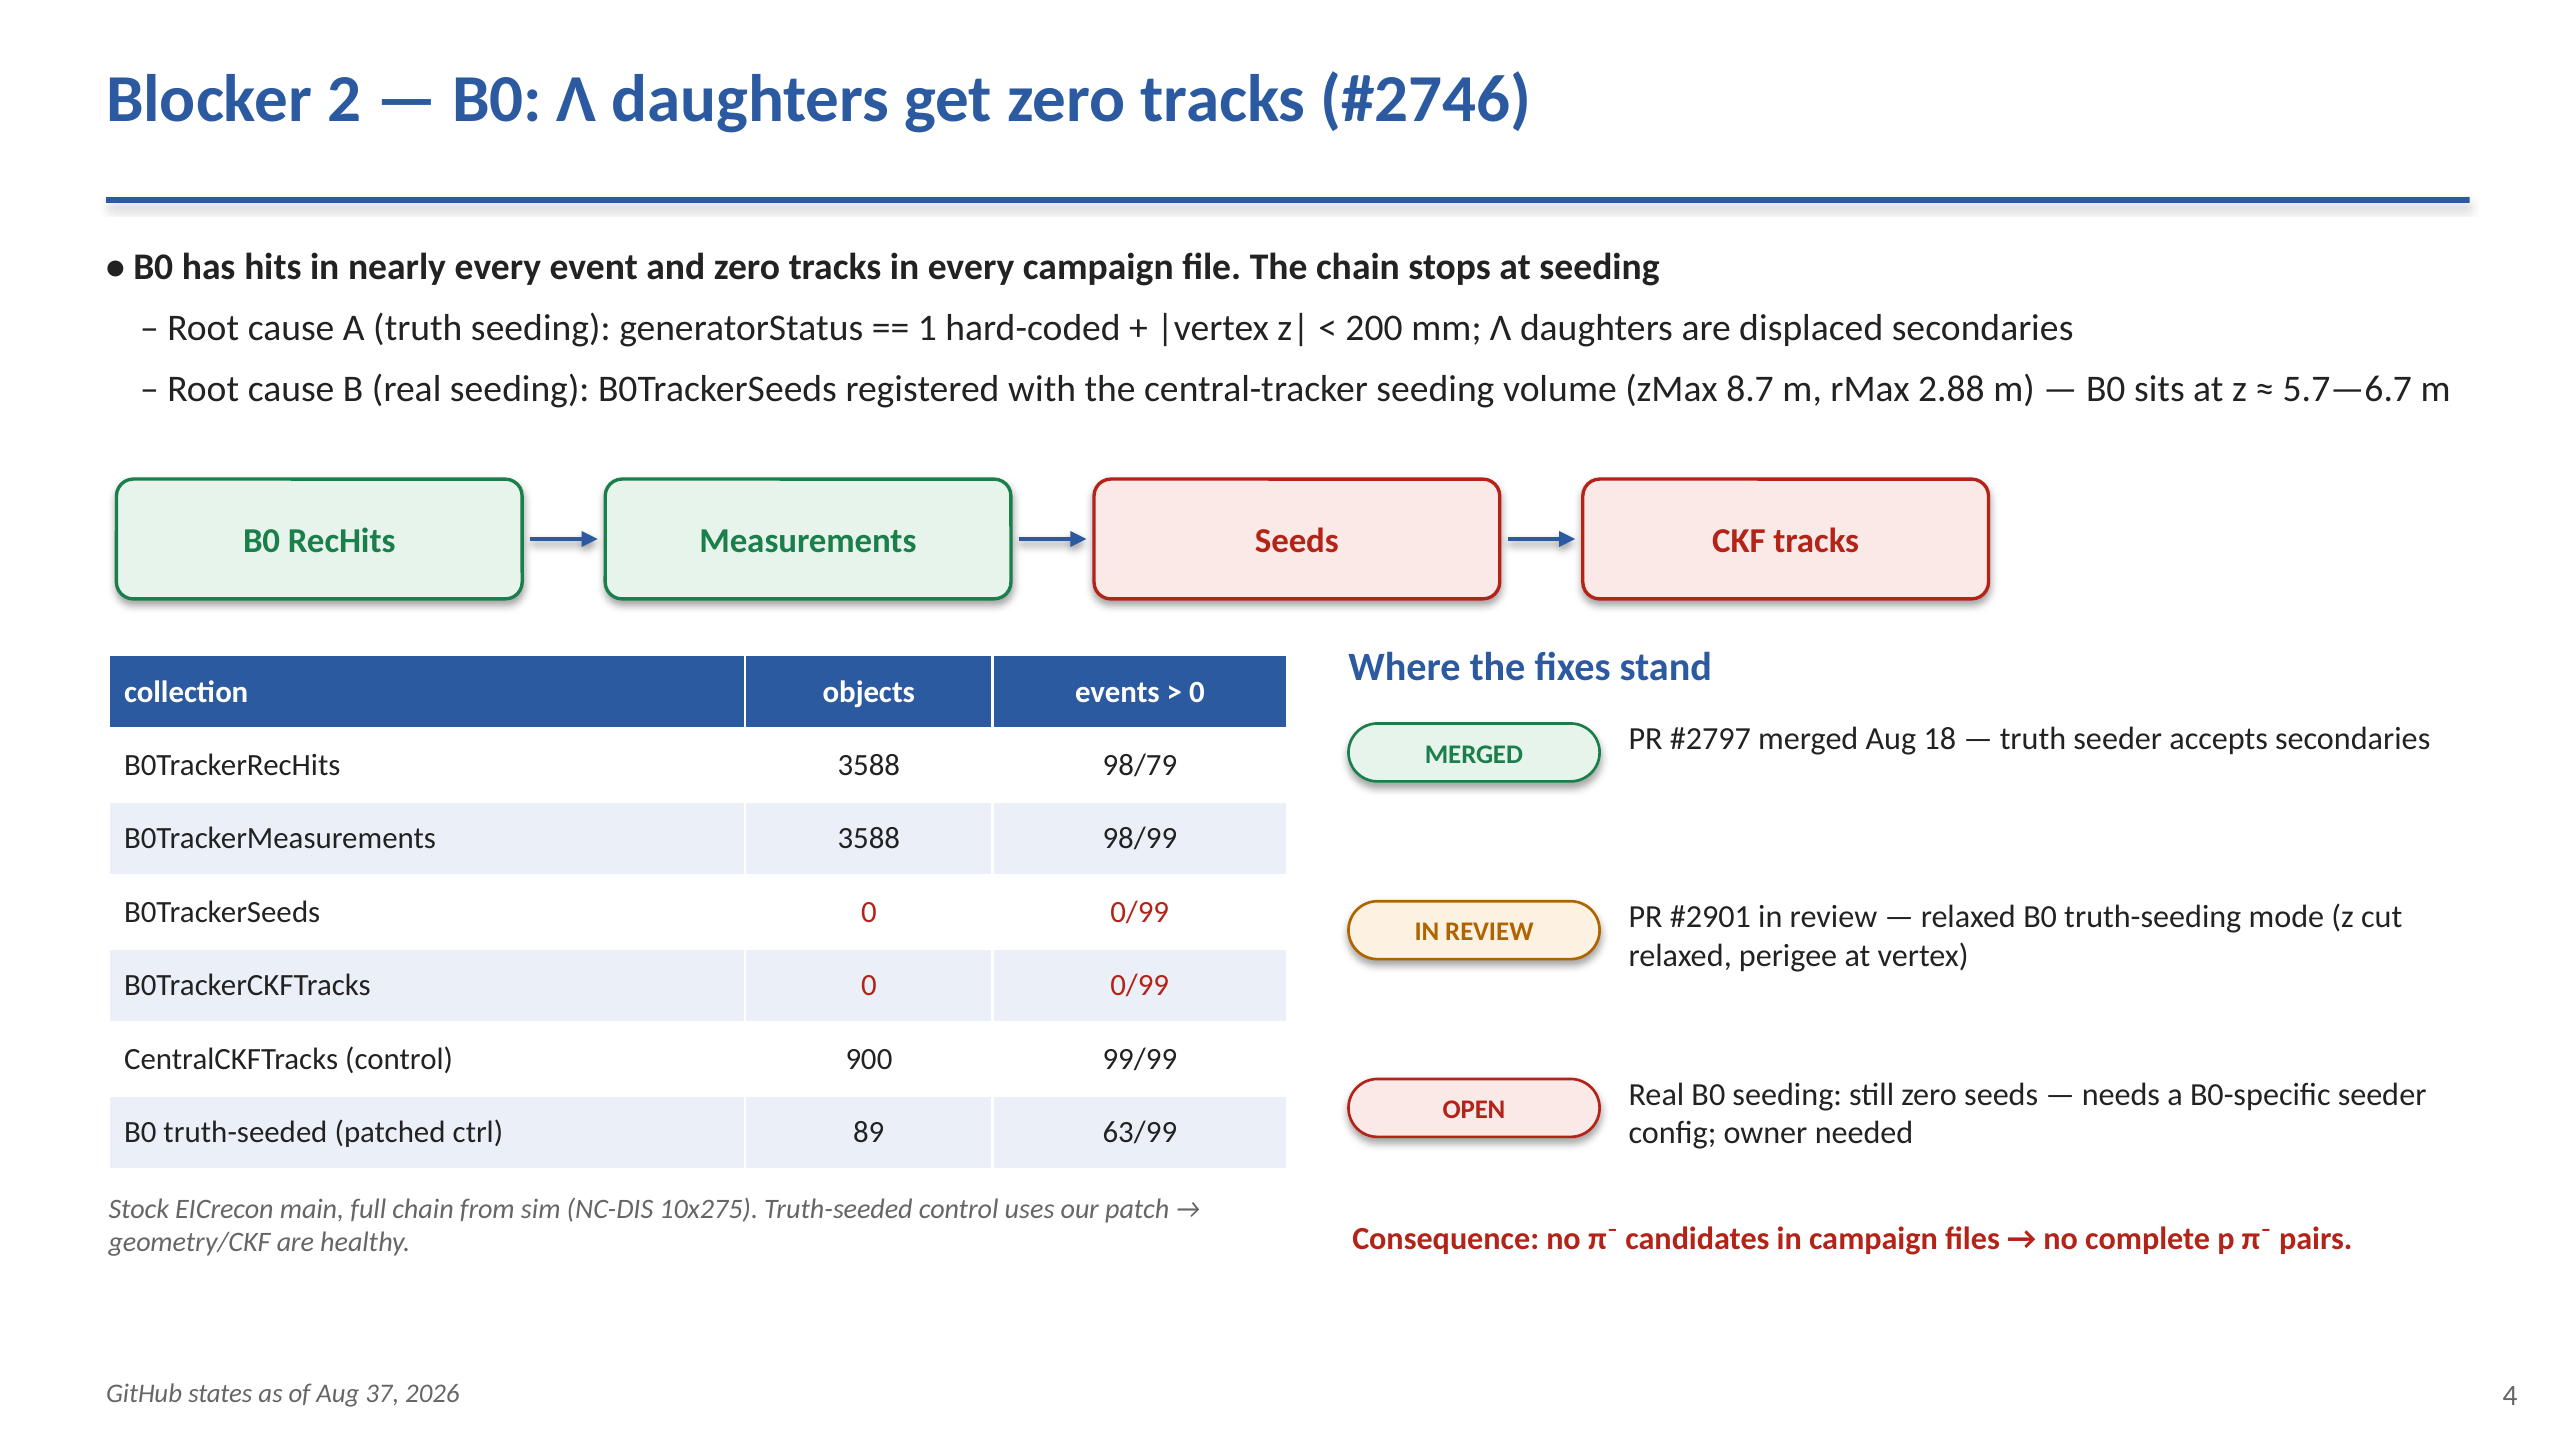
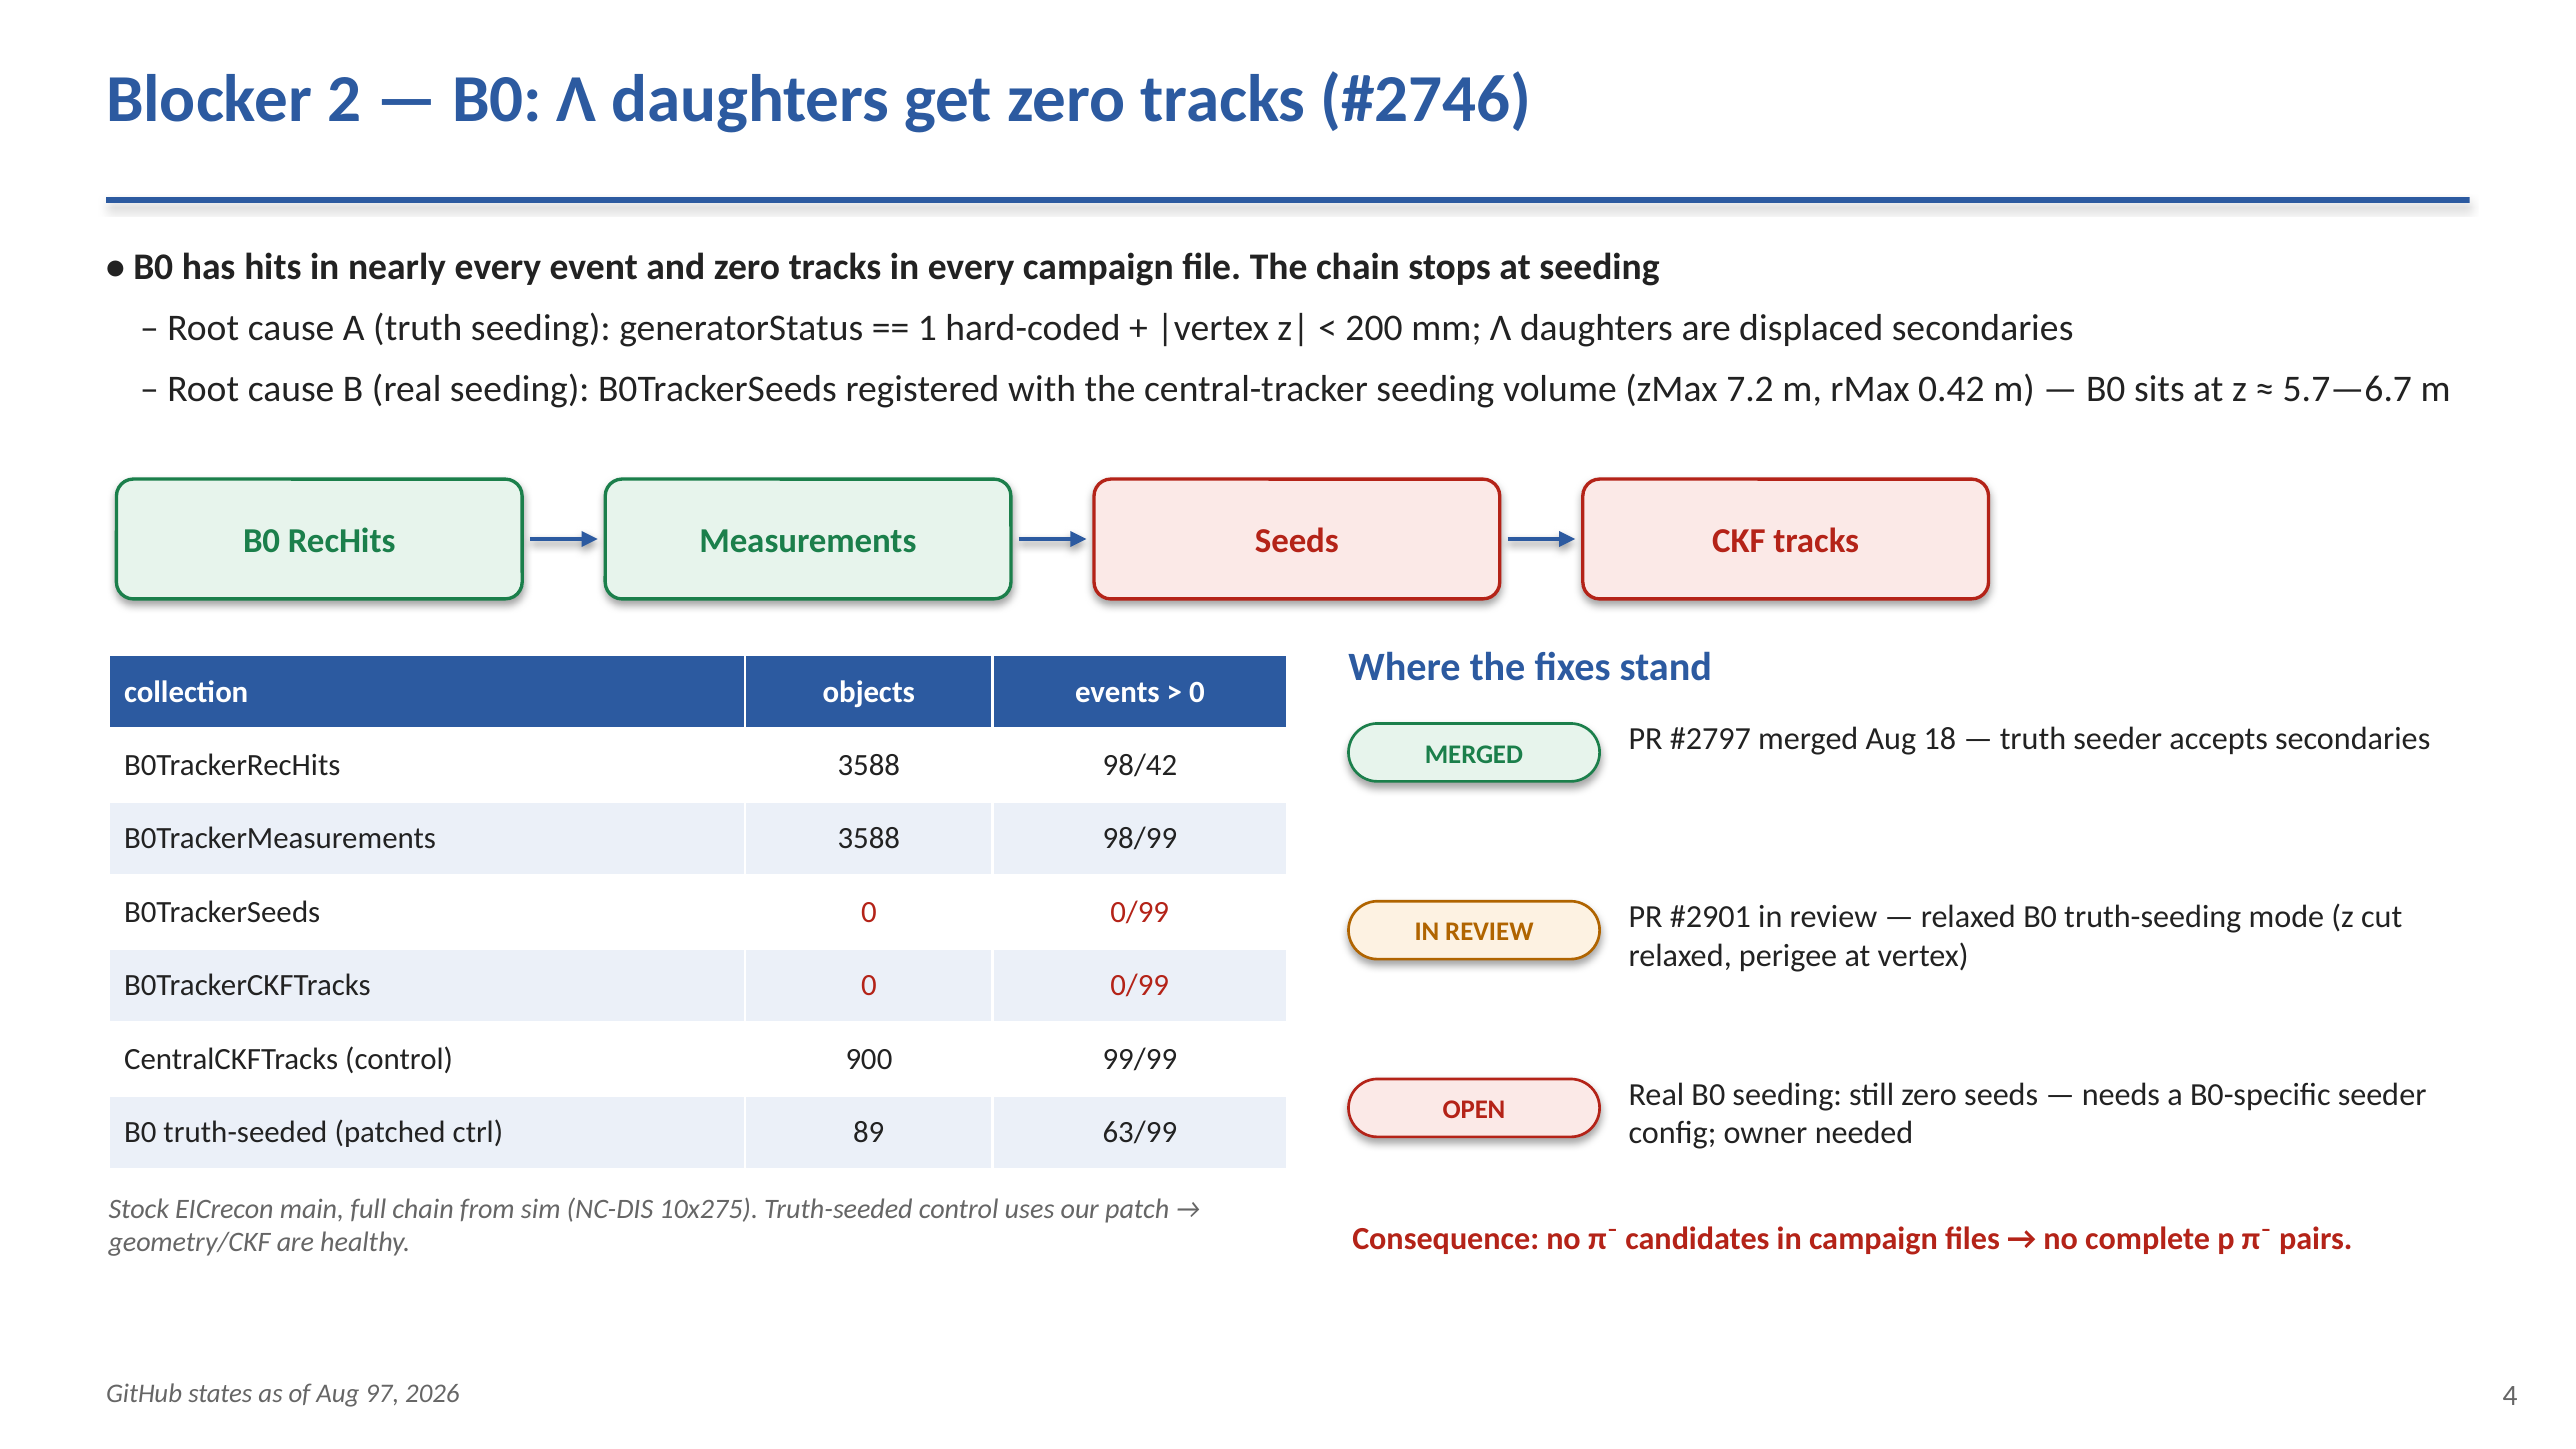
8.7: 8.7 -> 7.2 (1750, 389)
2.88: 2.88 -> 0.42 (1951, 389)
98/79: 98/79 -> 98/42 (1140, 765)
37: 37 -> 97 (382, 1394)
